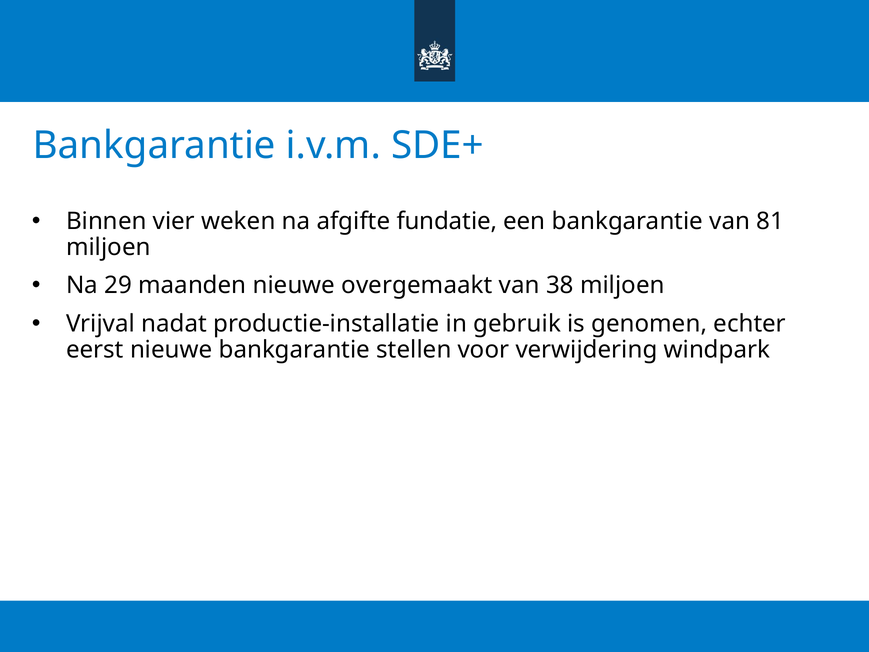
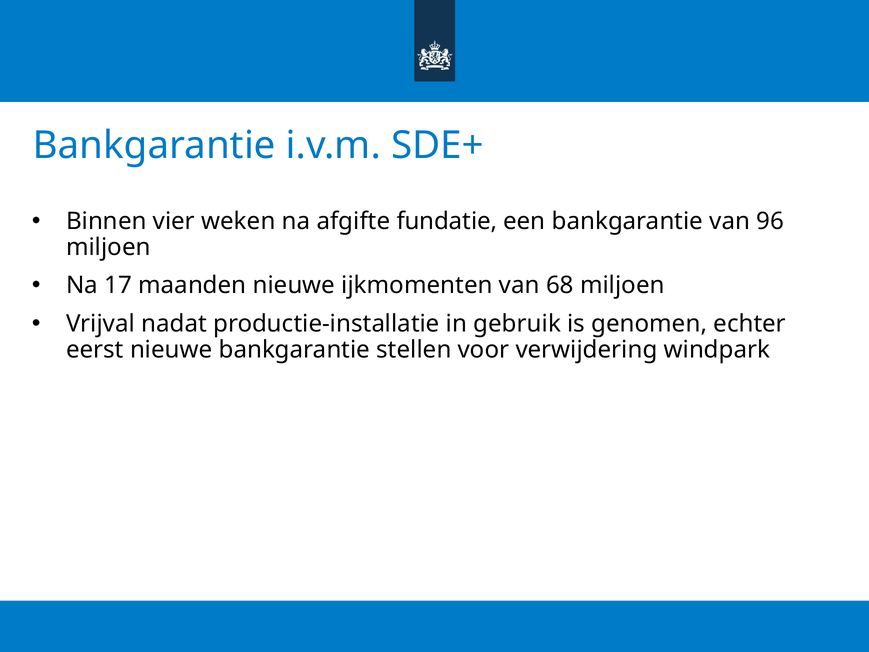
81: 81 -> 96 (770, 221)
29: 29 -> 17 (118, 285)
overgemaakt: overgemaakt -> ijkmomenten (417, 285)
38: 38 -> 68 (560, 285)
